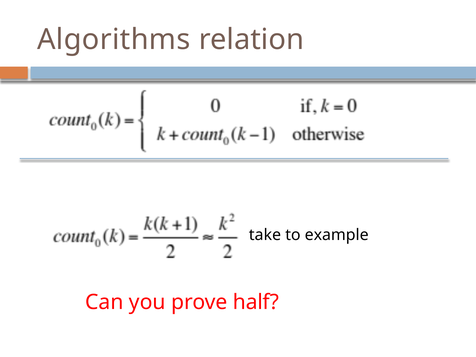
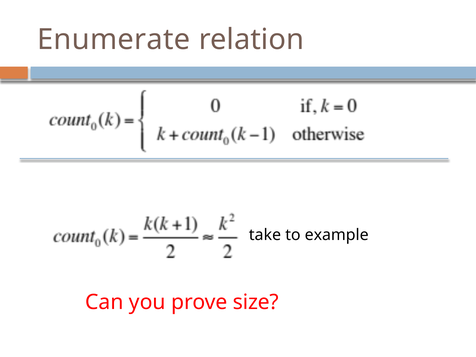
Algorithms: Algorithms -> Enumerate (114, 40)
half: half -> size (256, 302)
